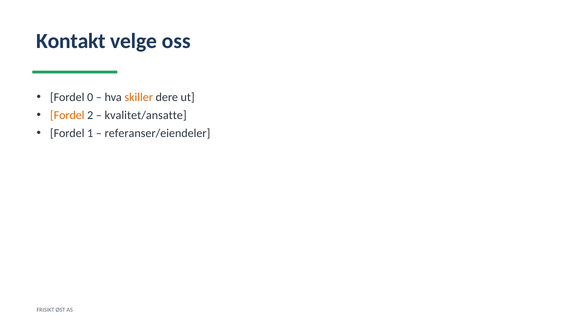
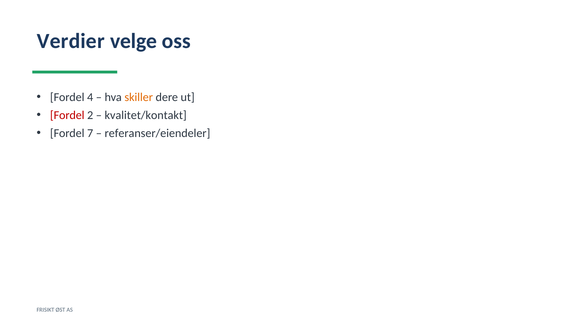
Kontakt: Kontakt -> Verdier (71, 41)
0: 0 -> 4 (90, 97)
Fordel colour: orange -> red (67, 115)
kvalitet/ansatte: kvalitet/ansatte -> kvalitet/kontakt (146, 115)
1: 1 -> 7 (90, 133)
